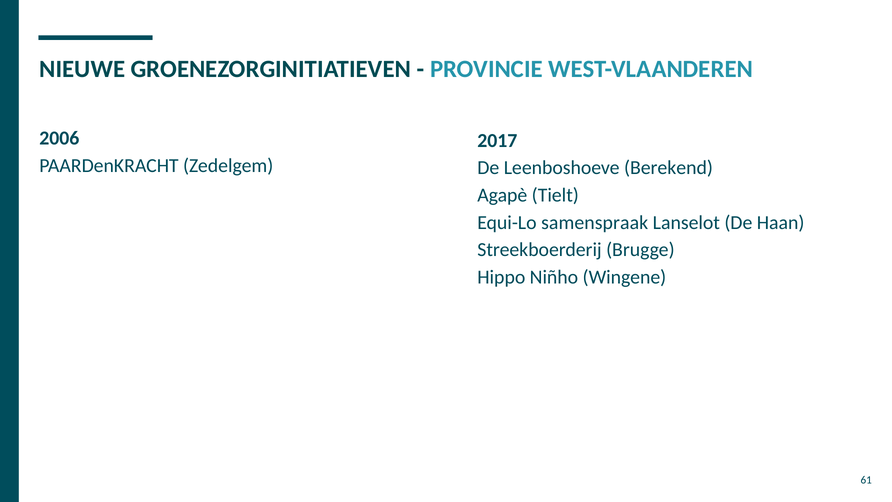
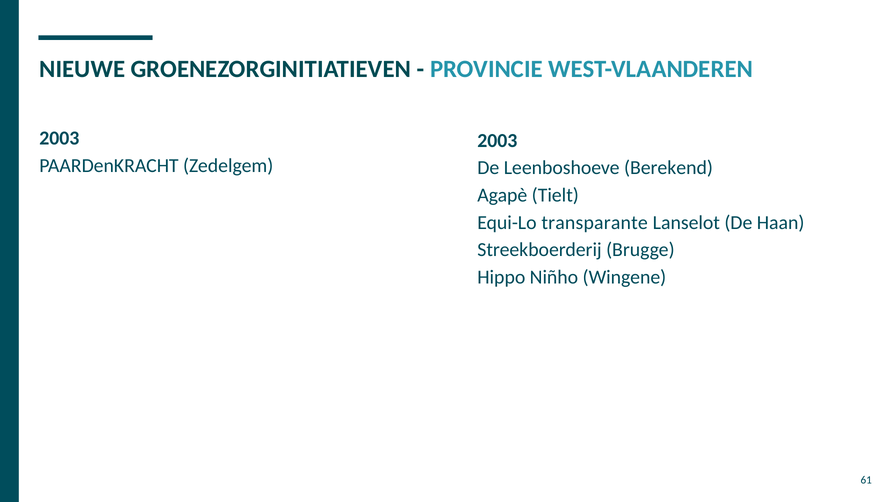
2006: 2006 -> 2003 (59, 138)
2017: 2017 -> 2003 (497, 140)
samenspraak: samenspraak -> transparante (595, 222)
